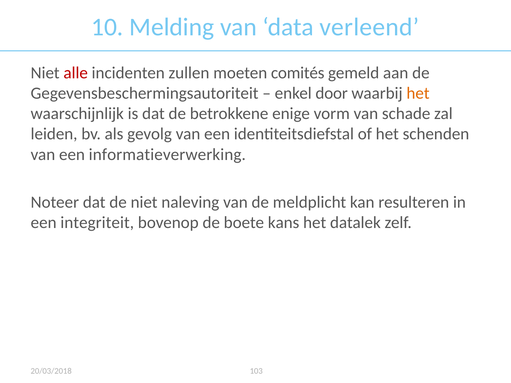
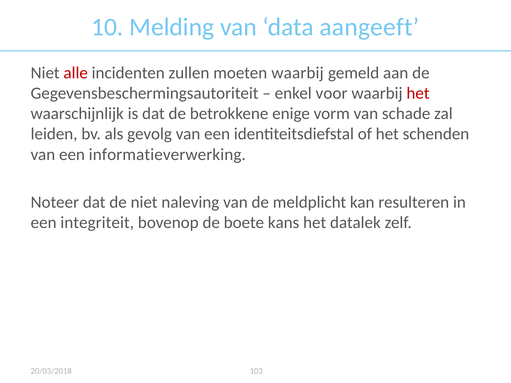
verleend: verleend -> aangeeft (369, 27)
moeten comités: comités -> waarbij (298, 73)
door: door -> voor (332, 93)
het colour: orange -> red (418, 93)
